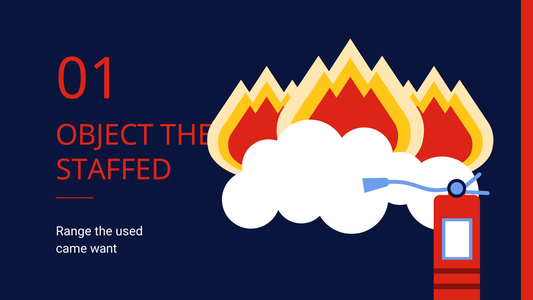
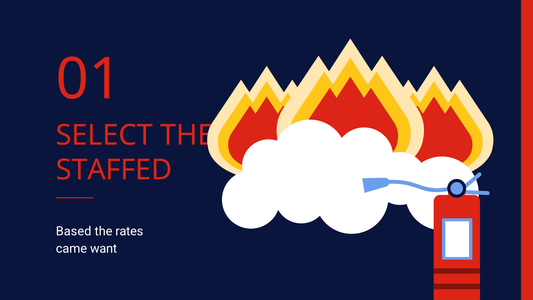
OBJECT: OBJECT -> SELECT (104, 135)
Range: Range -> Based (74, 231)
used: used -> rates (129, 231)
